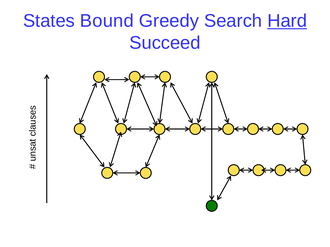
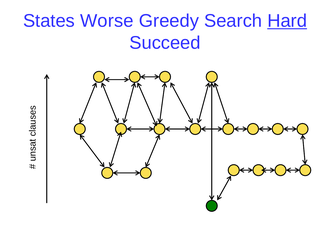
Bound: Bound -> Worse (107, 21)
